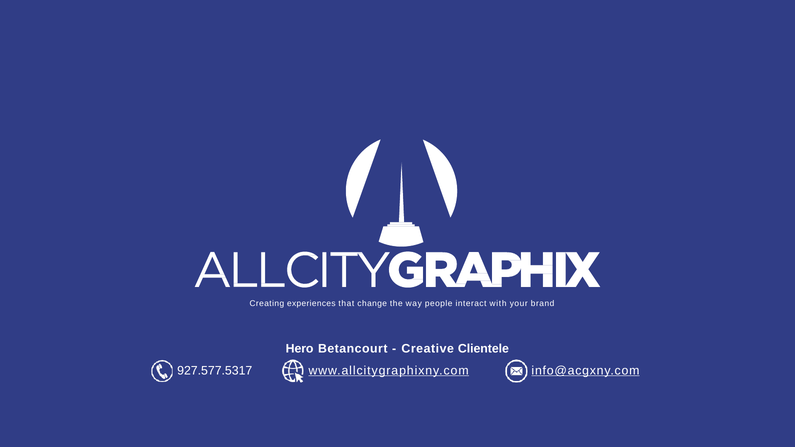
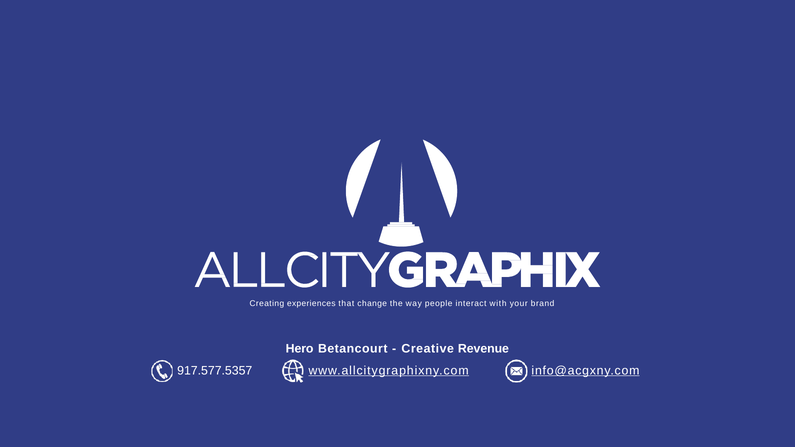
Clientele: Clientele -> Revenue (483, 349)
927.577.5317: 927.577.5317 -> 917.577.5357 (215, 371)
